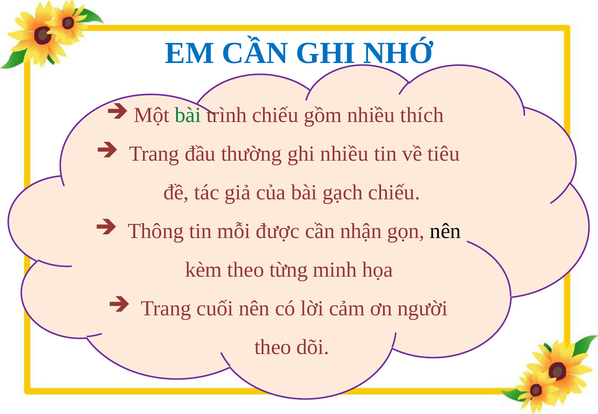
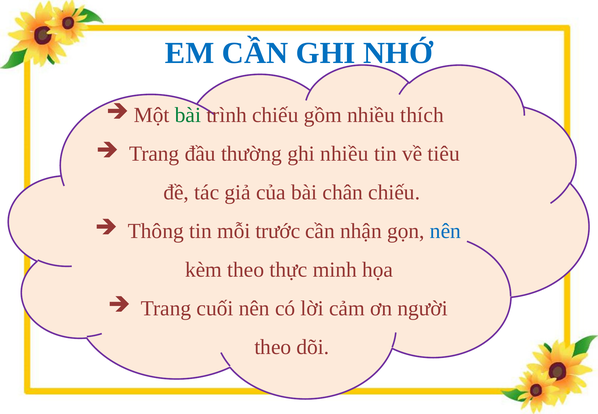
gạch: gạch -> chân (343, 192)
được: được -> trước (278, 231)
nên colour: black -> blue (445, 231)
từng: từng -> thực (288, 270)
